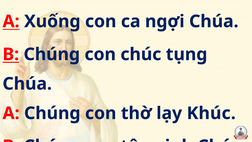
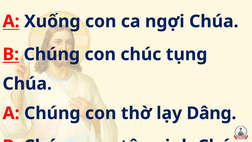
Khúc: Khúc -> Dâng (211, 113)
